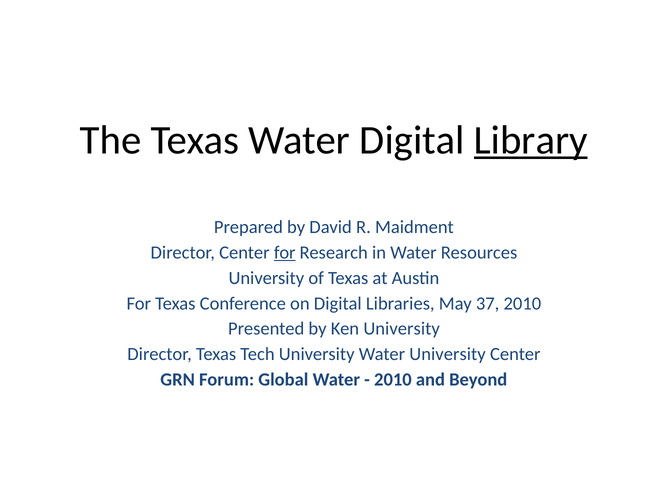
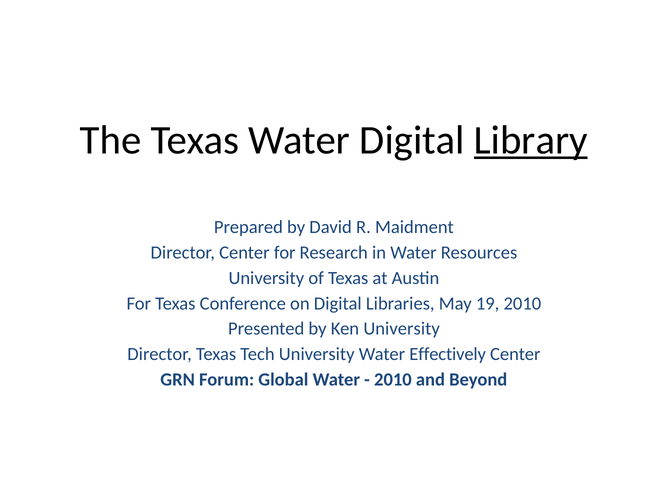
for underline: present -> none (285, 253)
37: 37 -> 19 (488, 303)
Water University: University -> Effectively (448, 354)
